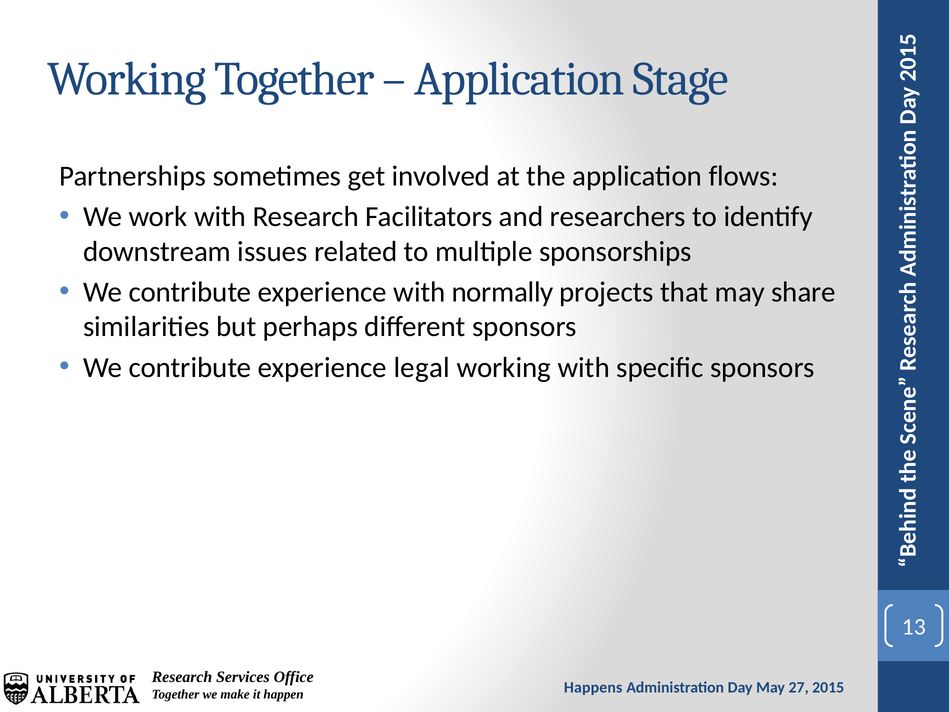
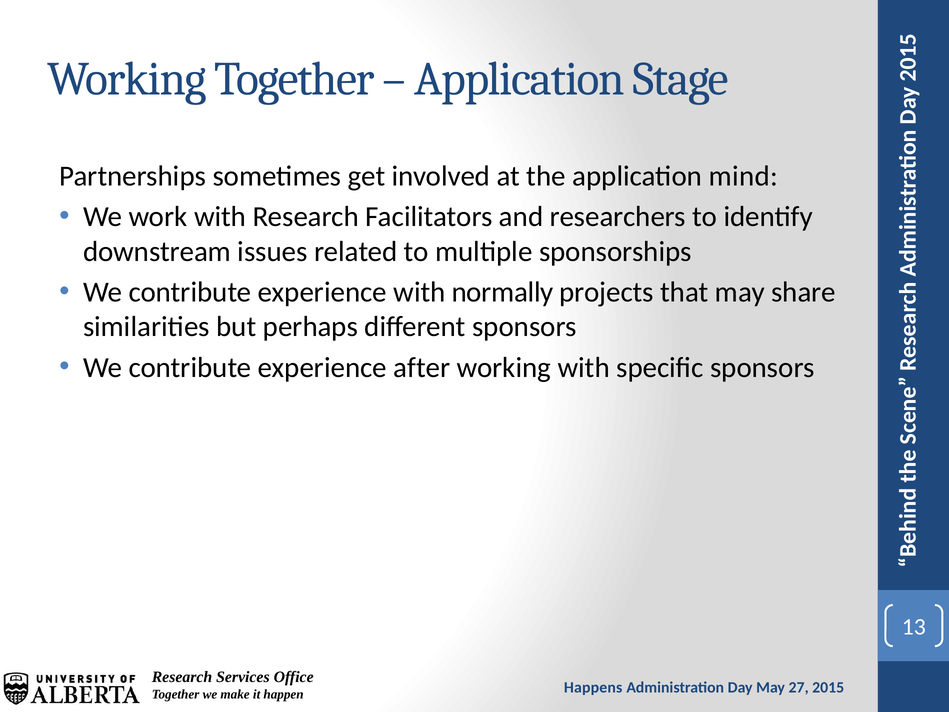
flows: flows -> mind (743, 176)
legal: legal -> after (422, 367)
